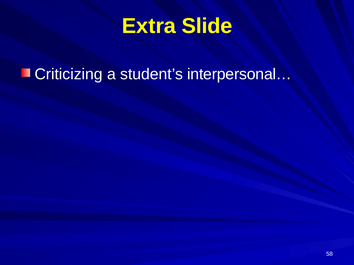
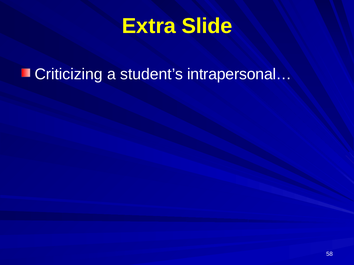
interpersonal…: interpersonal… -> intrapersonal… (239, 74)
